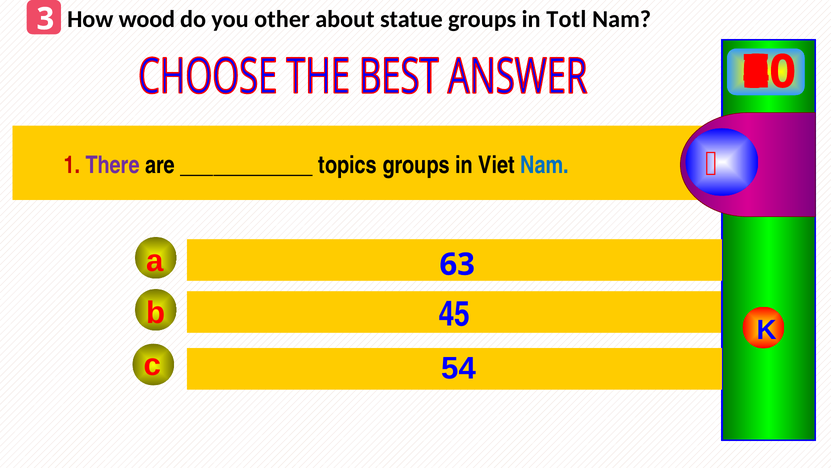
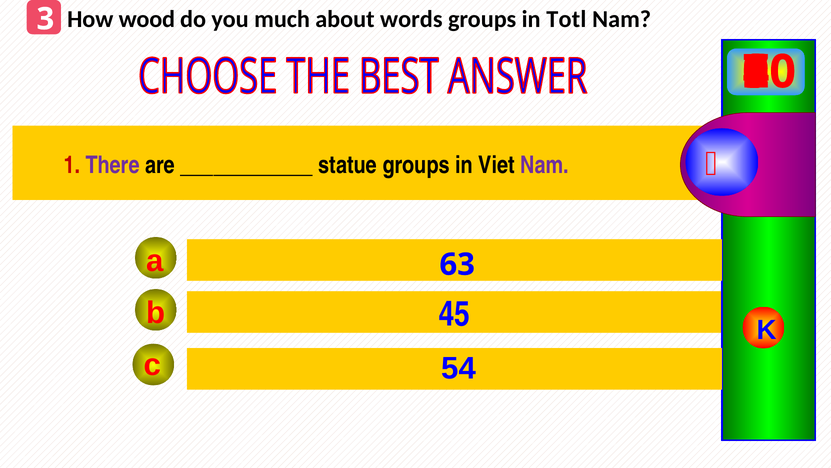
other: other -> much (282, 19)
statue: statue -> words (411, 19)
topics: topics -> statue (348, 165)
Nam colour: blue -> purple (545, 165)
